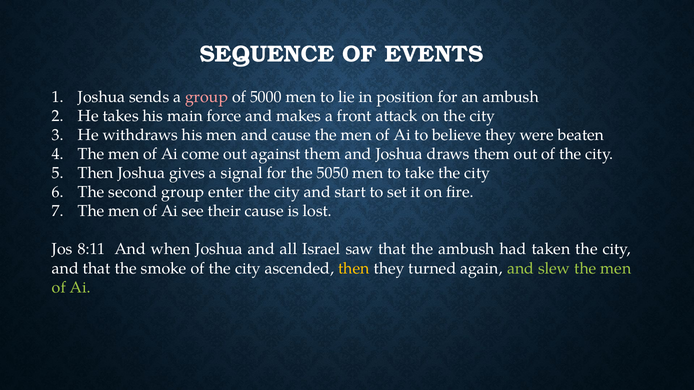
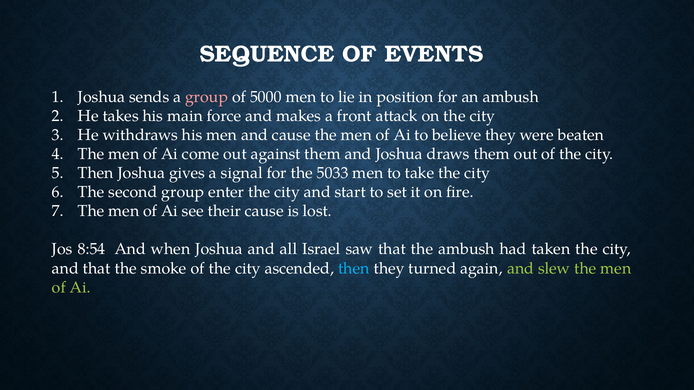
5050: 5050 -> 5033 (333, 173)
8:11: 8:11 -> 8:54 (92, 249)
then colour: yellow -> light blue (354, 269)
